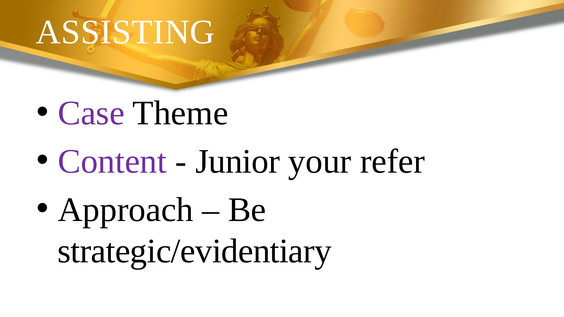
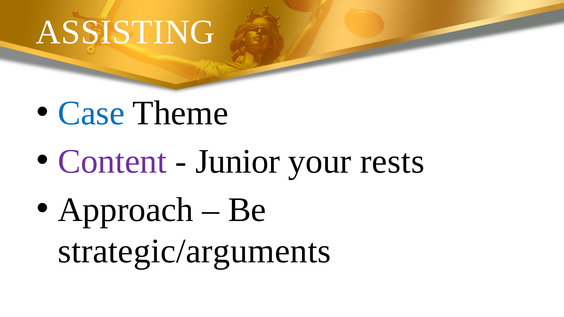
Case colour: purple -> blue (91, 113)
refer: refer -> rests (392, 162)
strategic/evidentiary: strategic/evidentiary -> strategic/arguments (194, 251)
